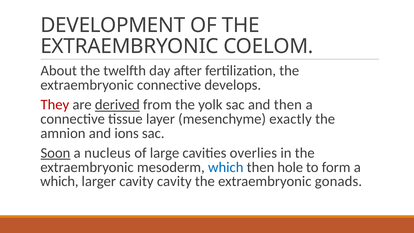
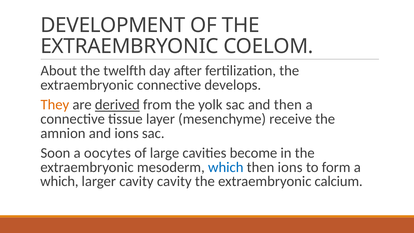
They colour: red -> orange (55, 105)
exactly: exactly -> receive (291, 119)
Soon underline: present -> none (55, 153)
nucleus: nucleus -> oocytes (107, 153)
overlies: overlies -> become (253, 153)
then hole: hole -> ions (290, 167)
gonads: gonads -> calcium (339, 181)
